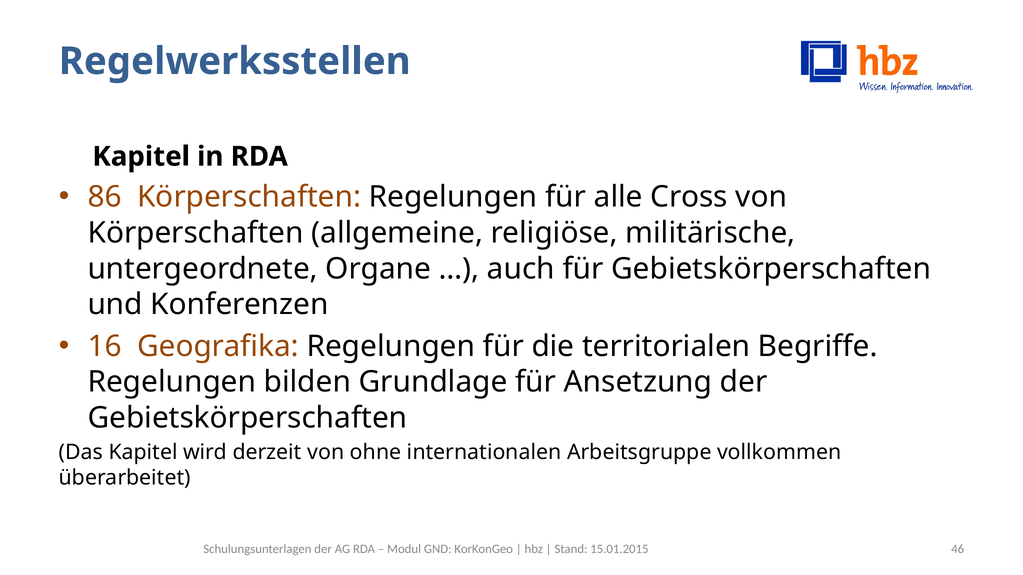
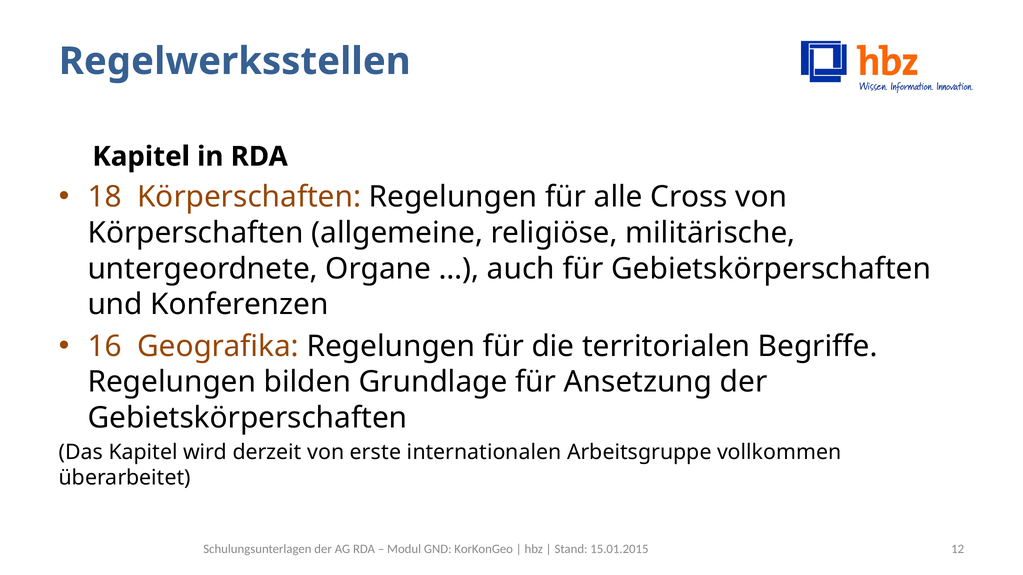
86: 86 -> 18 (105, 197)
ohne: ohne -> erste (375, 453)
46: 46 -> 12 (958, 549)
